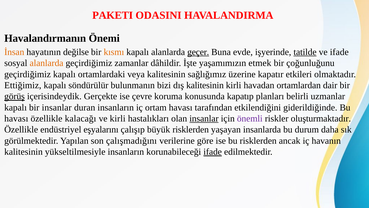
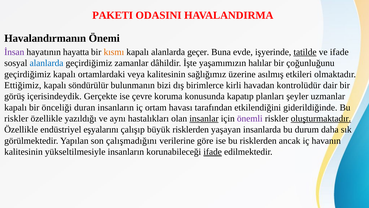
İnsan colour: orange -> purple (14, 52)
değilse: değilse -> hayatta (76, 52)
geçer underline: present -> none (198, 52)
alanlarda colour: orange -> blue (47, 63)
etmek: etmek -> halılar (260, 63)
kapatır: kapatır -> asılmış (271, 74)
dış kalitesinin: kalitesinin -> birimlerce (205, 85)
ortamlardan: ortamlardan -> kontrolüdür (299, 85)
görüş underline: present -> none (15, 96)
belirli: belirli -> şeyler (297, 96)
bir insanlar: insanlar -> önceliği (57, 107)
havası: havası -> riskler (16, 118)
kalacağı: kalacağı -> yazıldığı (81, 118)
ve kirli: kirli -> aynı (118, 118)
oluşturmaktadır underline: none -> present (321, 118)
